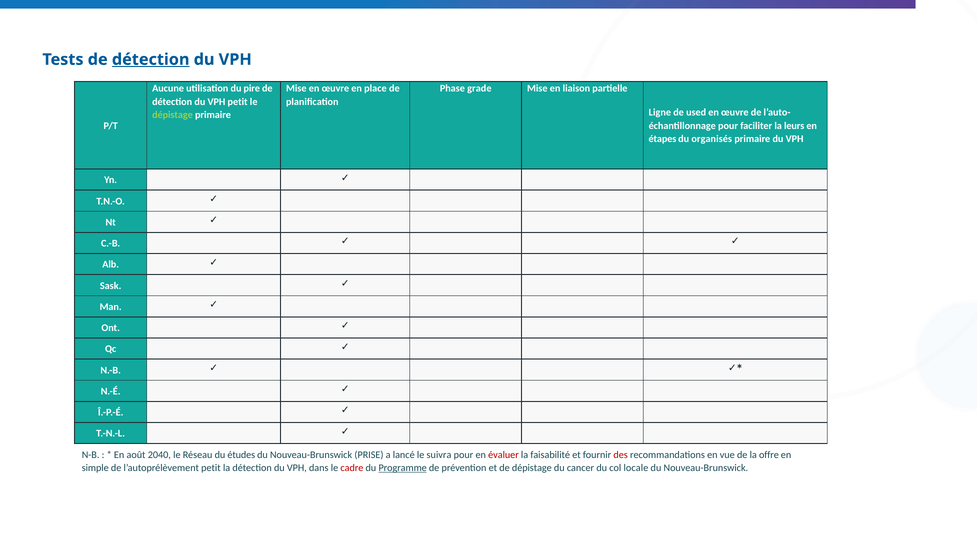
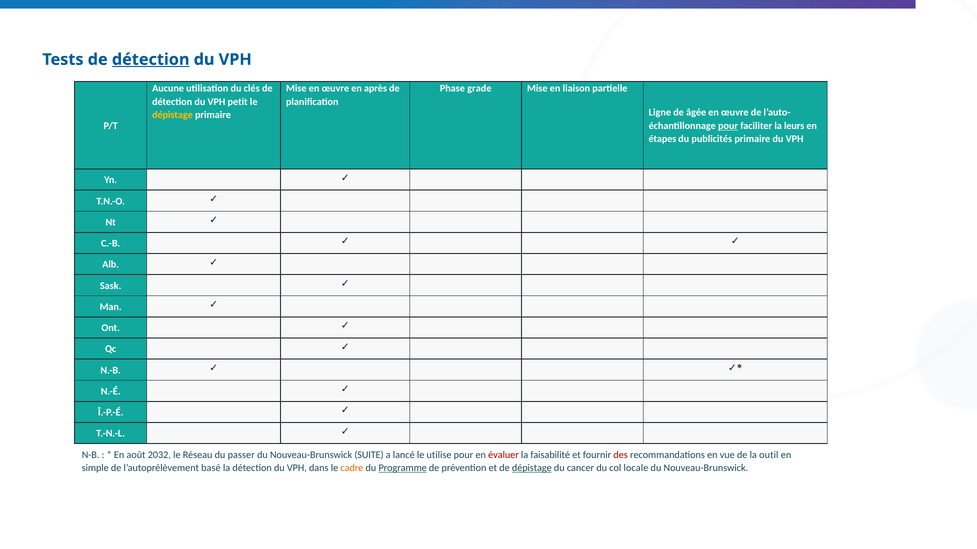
pire: pire -> clés (252, 89)
place: place -> après (375, 89)
used: used -> âgée (696, 113)
dépistage colour: light green -> yellow (172, 115)
pour underline: none -> present (728, 126)
organisés: organisés -> publicités (712, 139)
2040: 2040 -> 2032 (159, 455)
études: études -> passer (241, 455)
PRISE: PRISE -> SUITE (369, 455)
suivra: suivra -> utilise (439, 455)
offre: offre -> outil (769, 455)
l’autoprélèvement petit: petit -> basé (211, 468)
cadre colour: red -> orange (352, 468)
dépistage underline: none -> present (532, 468)
